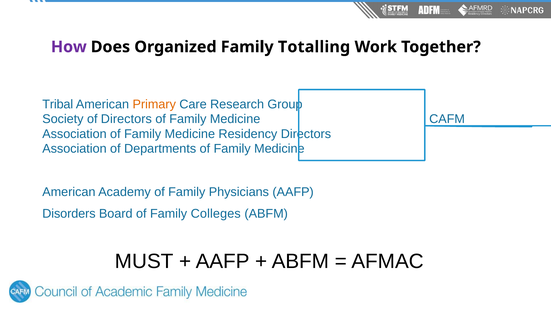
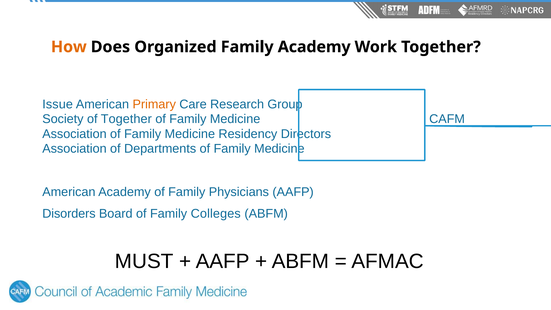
How colour: purple -> orange (69, 47)
Family Totalling: Totalling -> Academy (314, 47)
Tribal: Tribal -> Issue (58, 104)
of Directors: Directors -> Together (126, 119)
